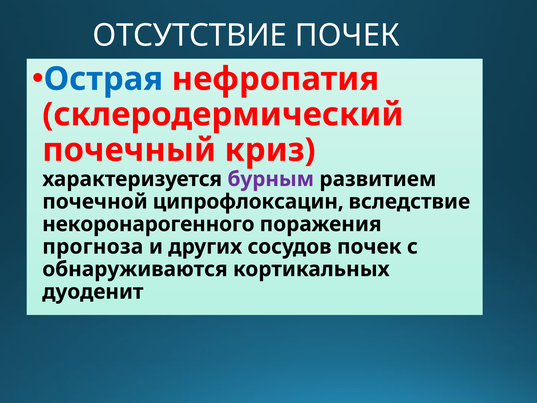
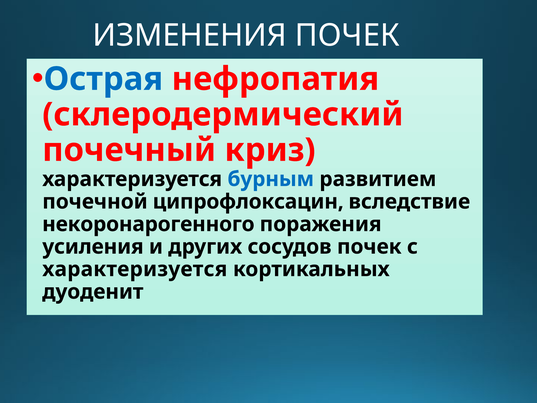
ОТСУТСТВИЕ: ОТСУТСТВИЕ -> ИЗМЕНЕНИЯ (190, 36)
бурным colour: purple -> blue (271, 179)
прогноза: прогноза -> усиления (93, 247)
обнаруживаются: обнаруживаются -> характеризуется (135, 269)
